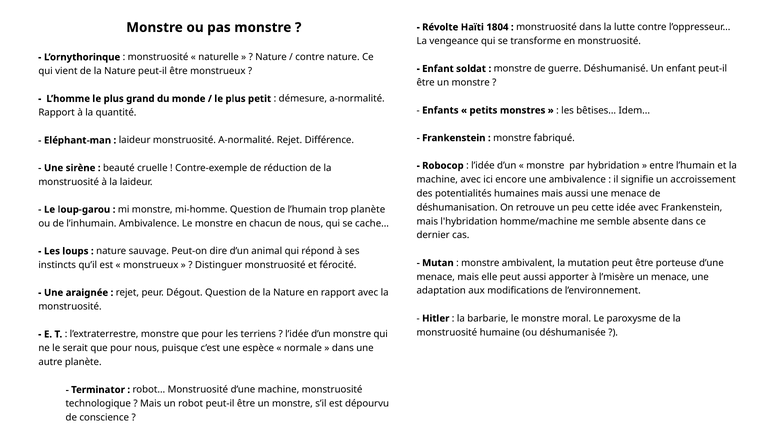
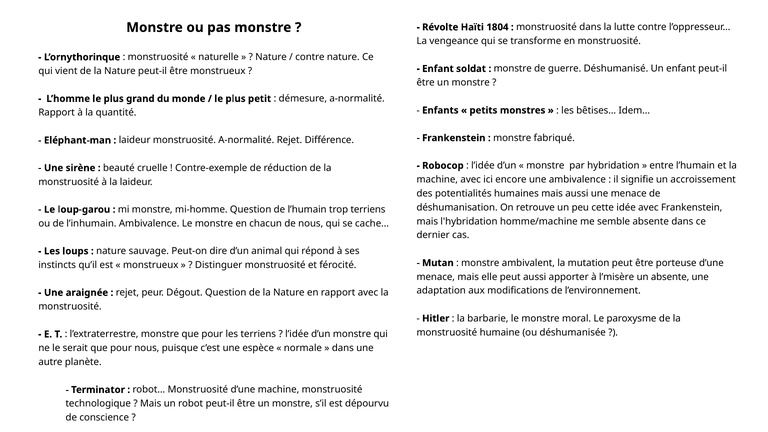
trop planète: planète -> terriens (368, 210)
un menace: menace -> absente (670, 277)
